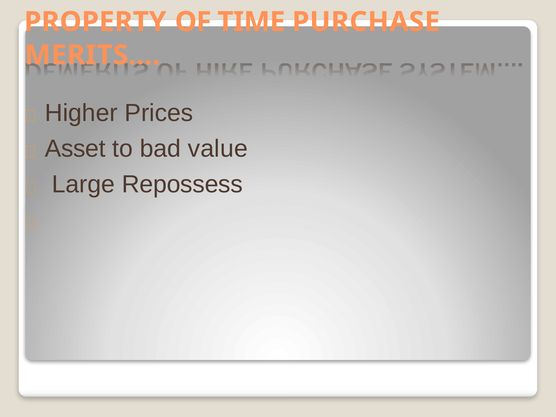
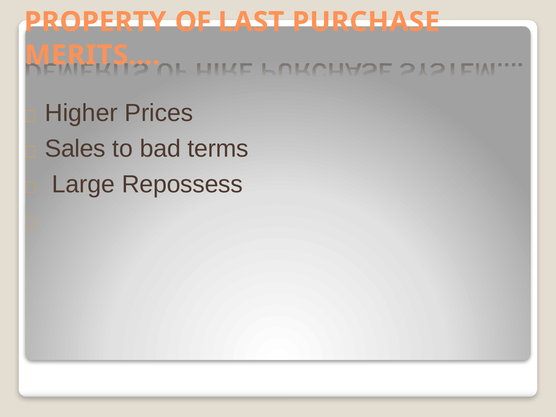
TIME: TIME -> LAST (251, 22)
Asset: Asset -> Sales (75, 149)
value: value -> terms (218, 149)
